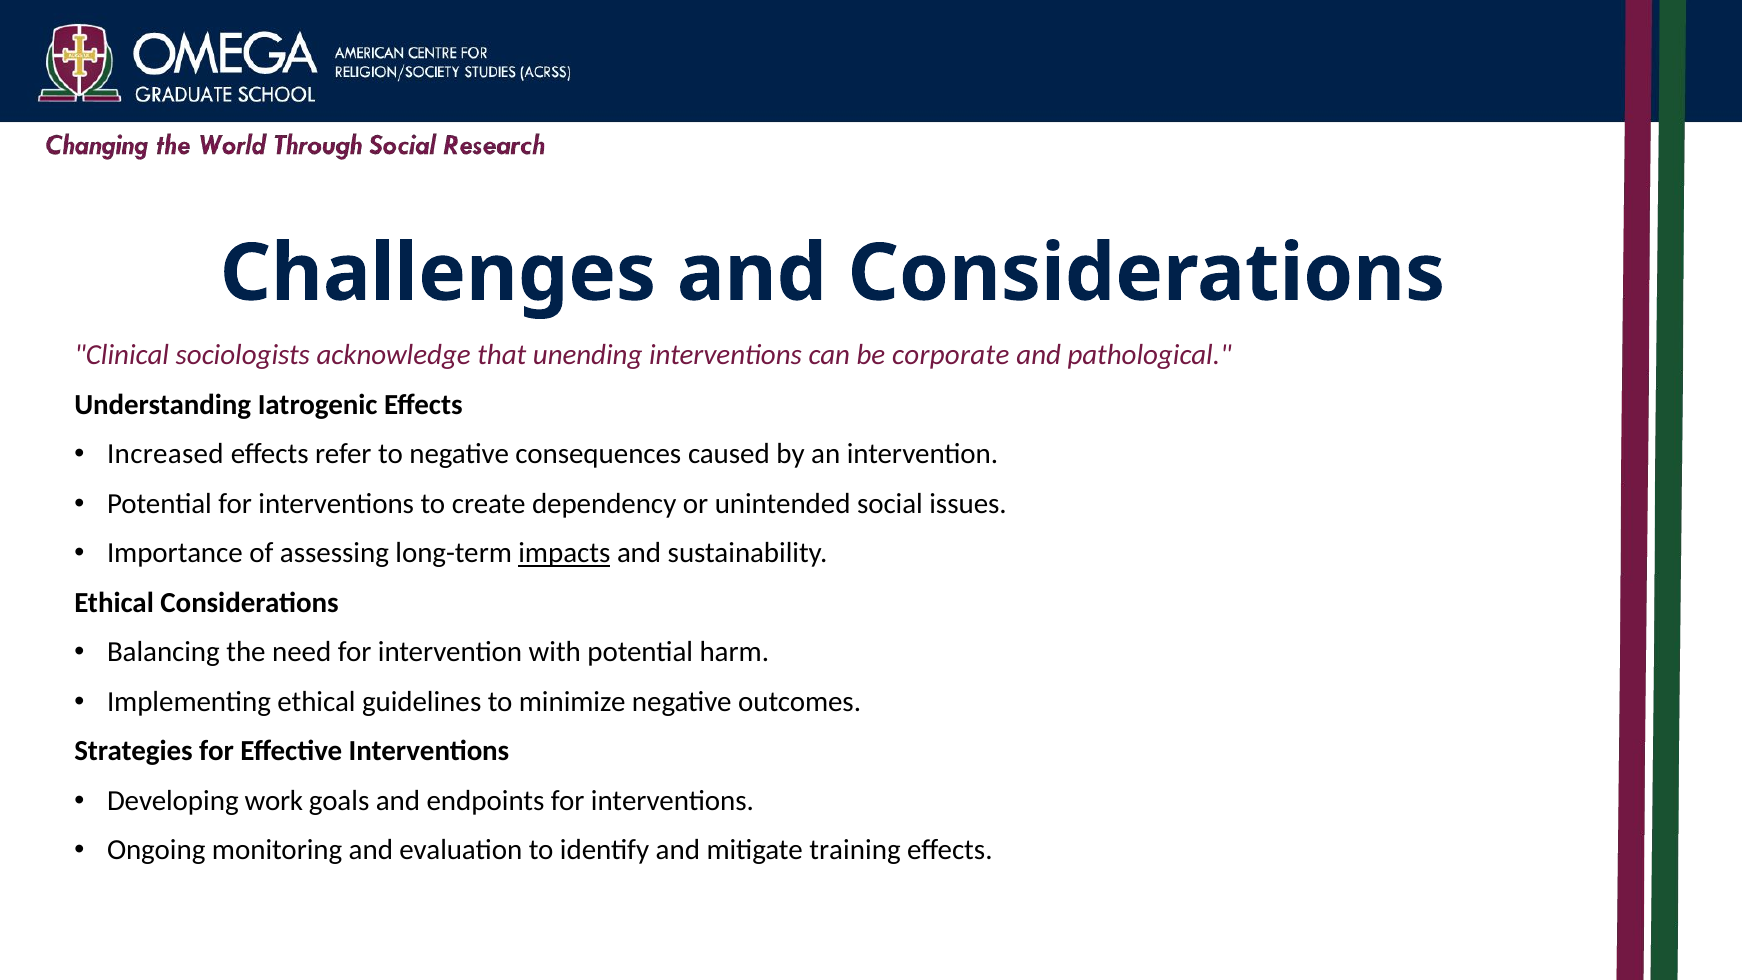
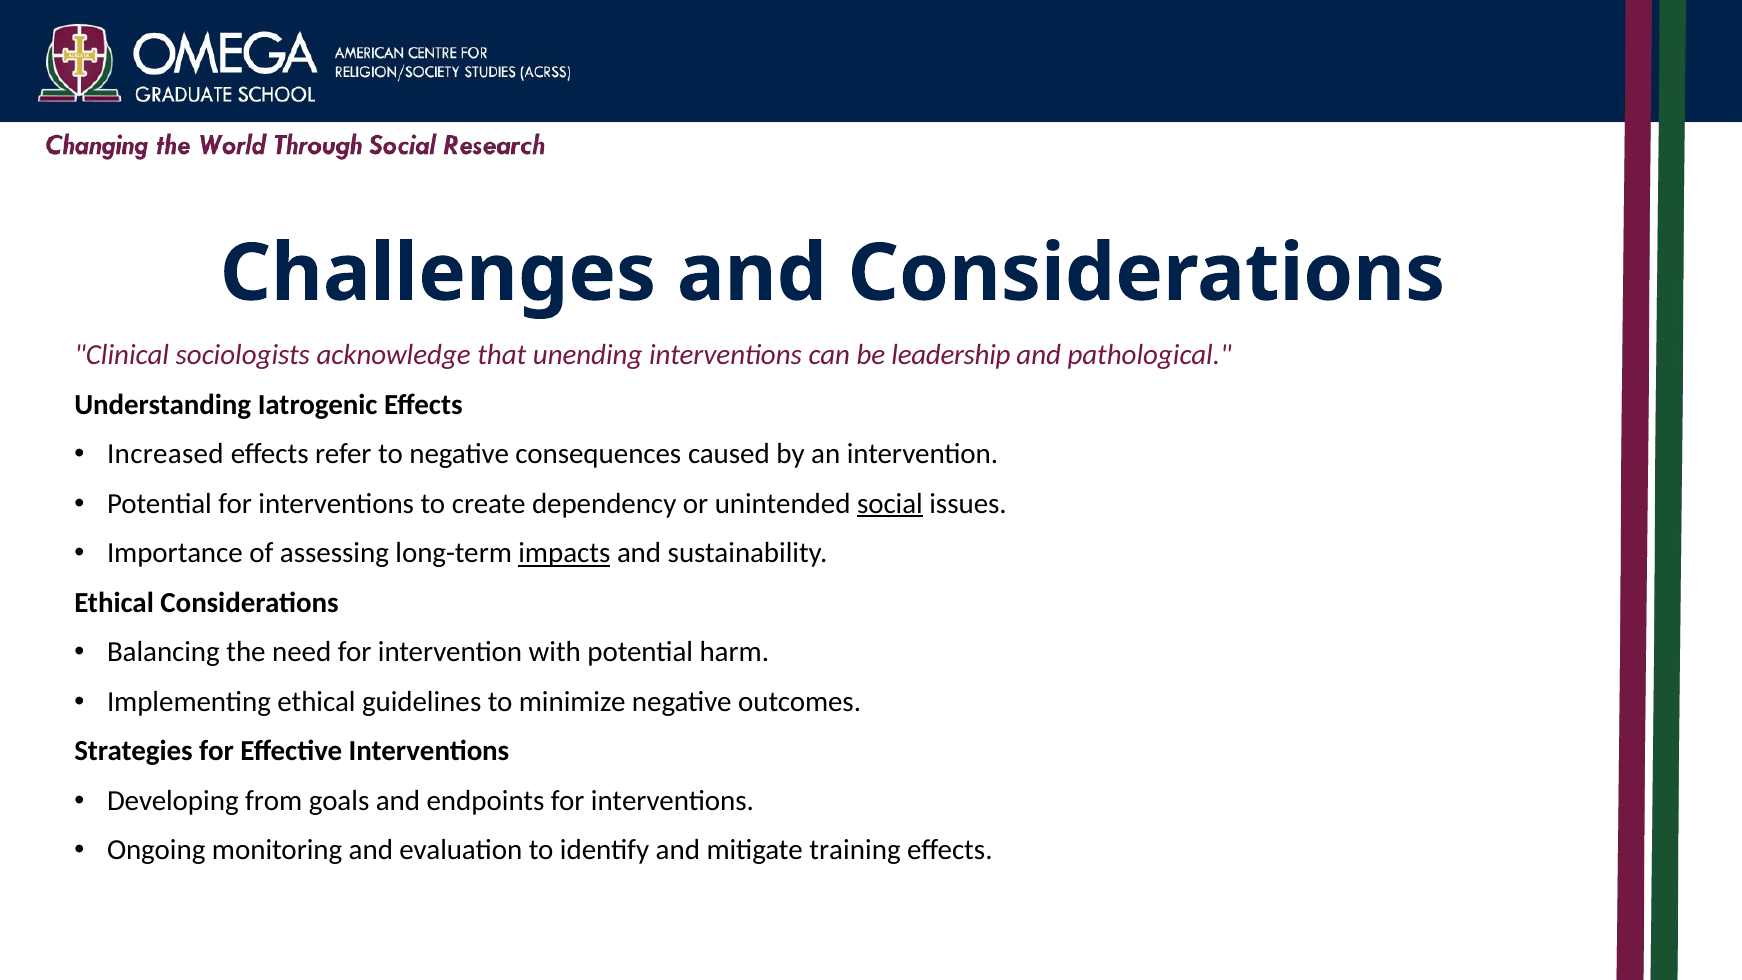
corporate: corporate -> leadership (951, 355)
social underline: none -> present (890, 504)
work: work -> from (274, 801)
